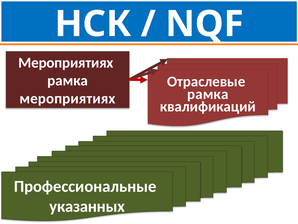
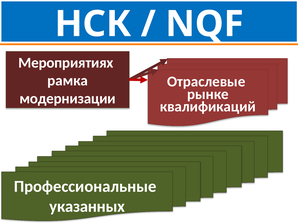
рамка: рамка -> рынке (208, 94)
мероприятиях: мероприятиях -> модернизации (68, 98)
